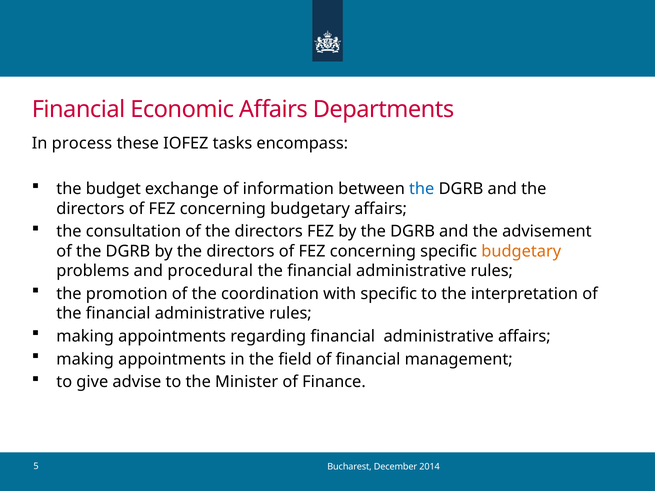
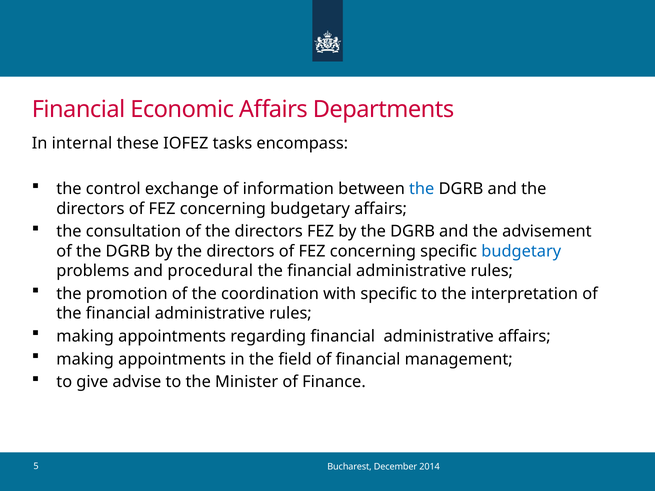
process: process -> internal (82, 143)
budget: budget -> control (113, 189)
budgetary colour: orange -> blue (521, 251)
